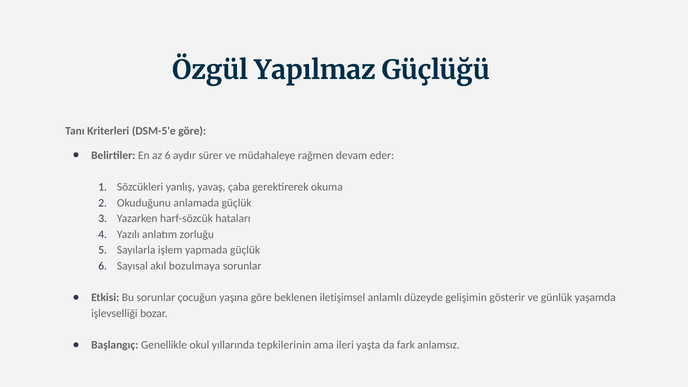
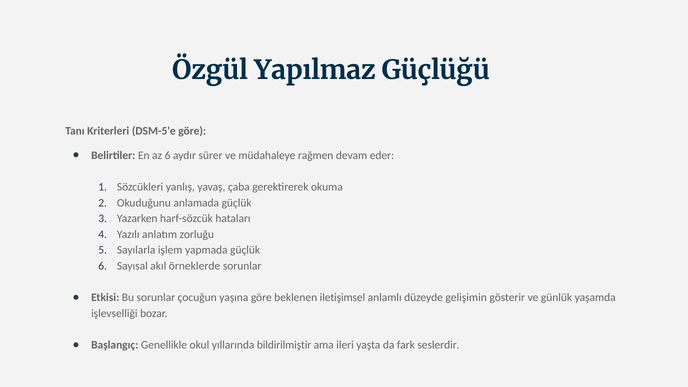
bozulmaya: bozulmaya -> örneklerde (195, 266)
tepkilerinin: tepkilerinin -> bildirilmiştir (284, 345)
anlamsız: anlamsız -> seslerdir (439, 345)
